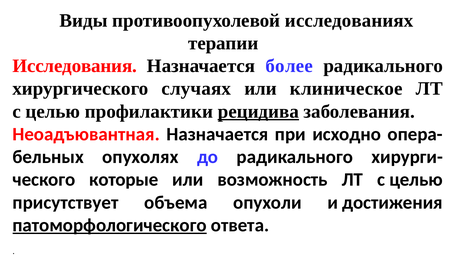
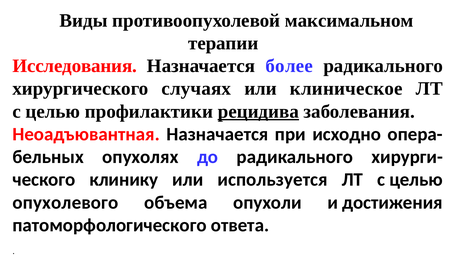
исследованиях: исследованиях -> максимальном (349, 21)
которые: которые -> клинику (124, 180)
возможность: возможность -> используется (273, 180)
присутствует: присутствует -> опухолевого (65, 203)
патоморфологического underline: present -> none (110, 226)
